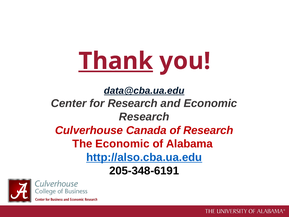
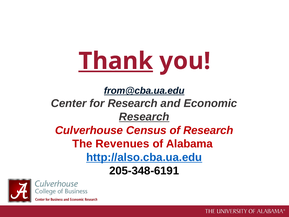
data@cba.ua.edu: data@cba.ua.edu -> from@cba.ua.edu (144, 91)
Research underline: none -> present (144, 117)
Canada: Canada -> Census (146, 130)
The Economic: Economic -> Revenues (122, 144)
